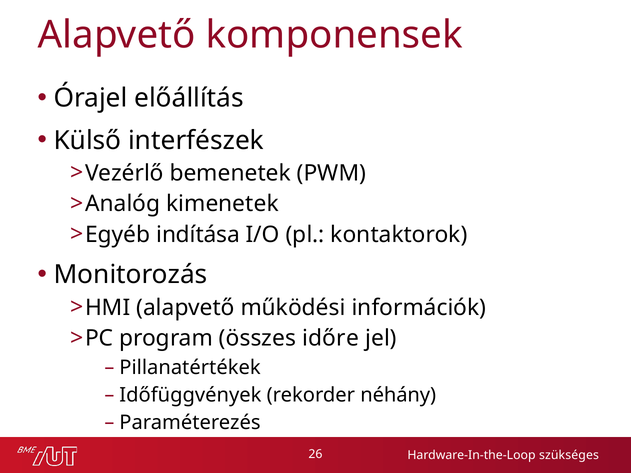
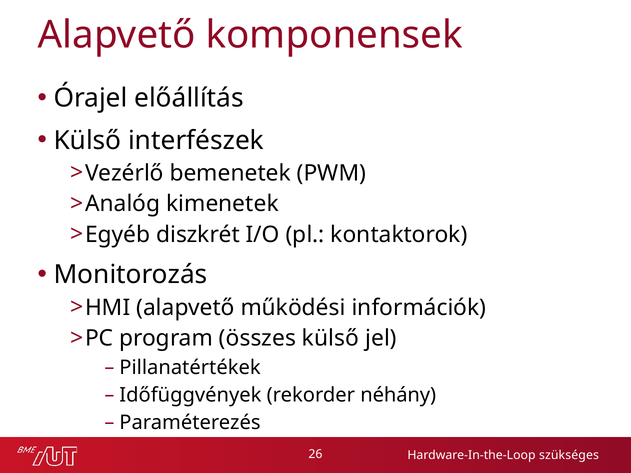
indítása: indítása -> diszkrét (198, 235)
összes időre: időre -> külső (331, 338)
